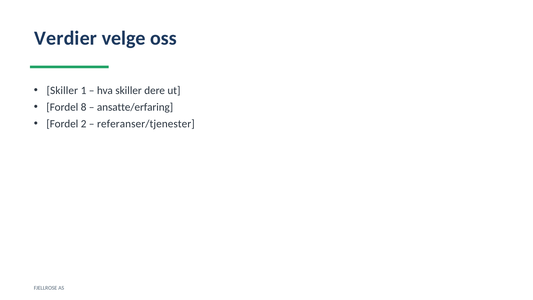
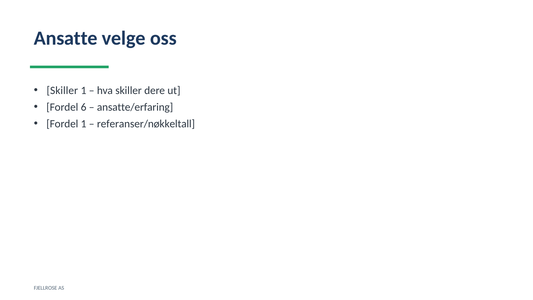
Verdier: Verdier -> Ansatte (66, 38)
8: 8 -> 6 (84, 107)
Fordel 2: 2 -> 1 (84, 124)
referanser/tjenester: referanser/tjenester -> referanser/nøkkeltall (146, 124)
